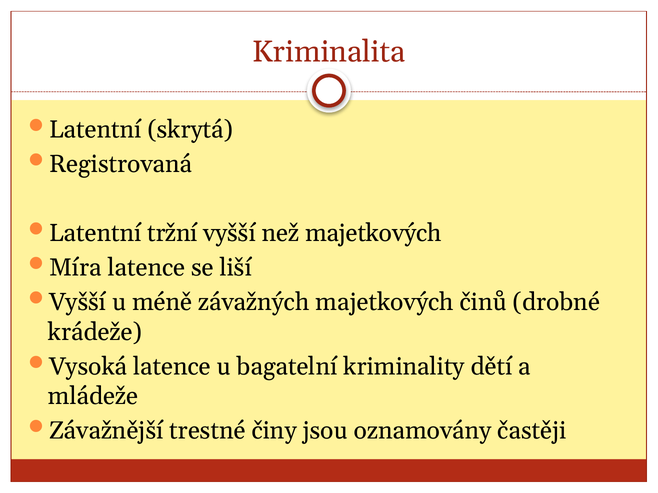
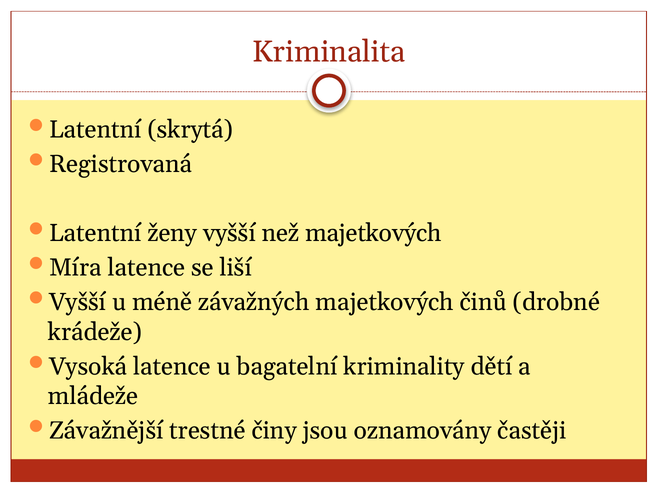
tržní: tržní -> ženy (172, 233)
